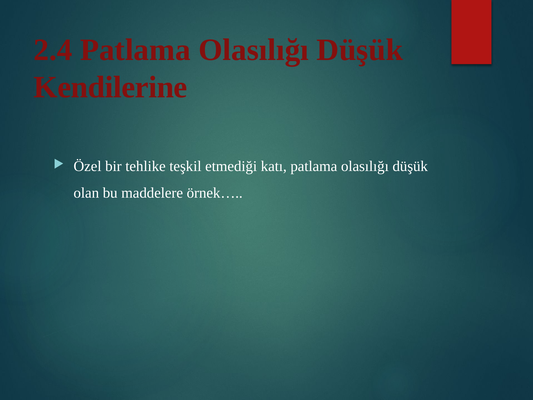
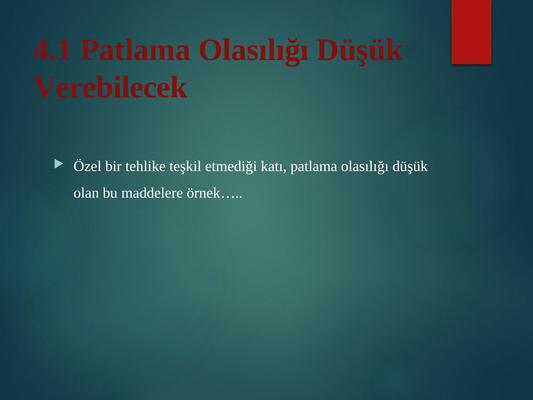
2.4: 2.4 -> 4.1 (53, 50)
Kendilerine: Kendilerine -> Verebilecek (110, 87)
